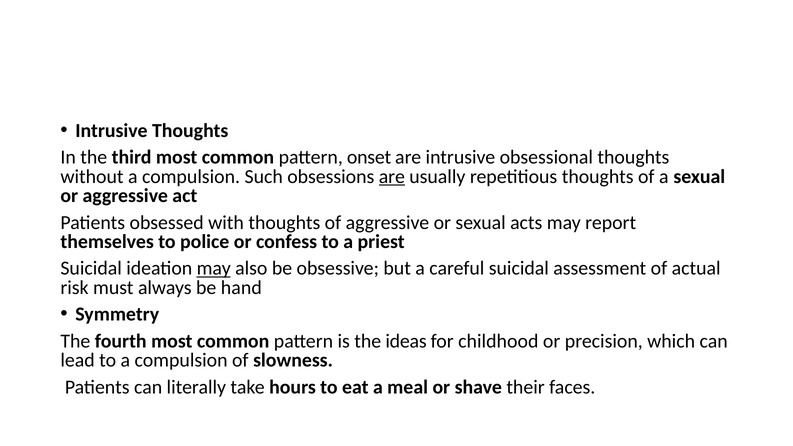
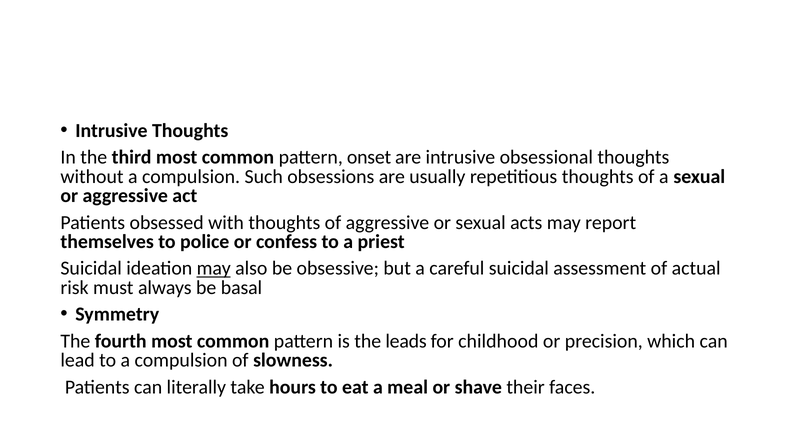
are underline: present -> none (392, 177)
hand: hand -> basal (241, 288)
ideas: ideas -> leads (406, 341)
